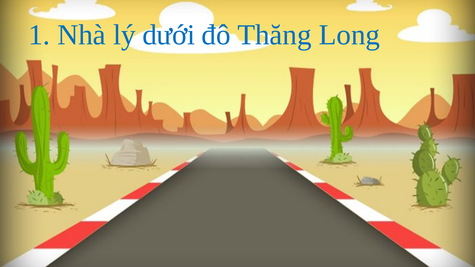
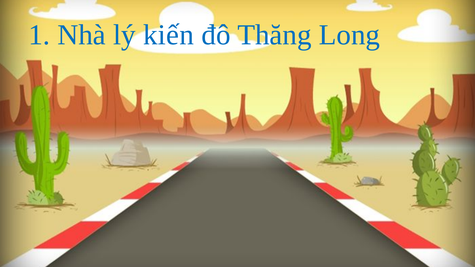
dưới: dưới -> kiến (168, 35)
